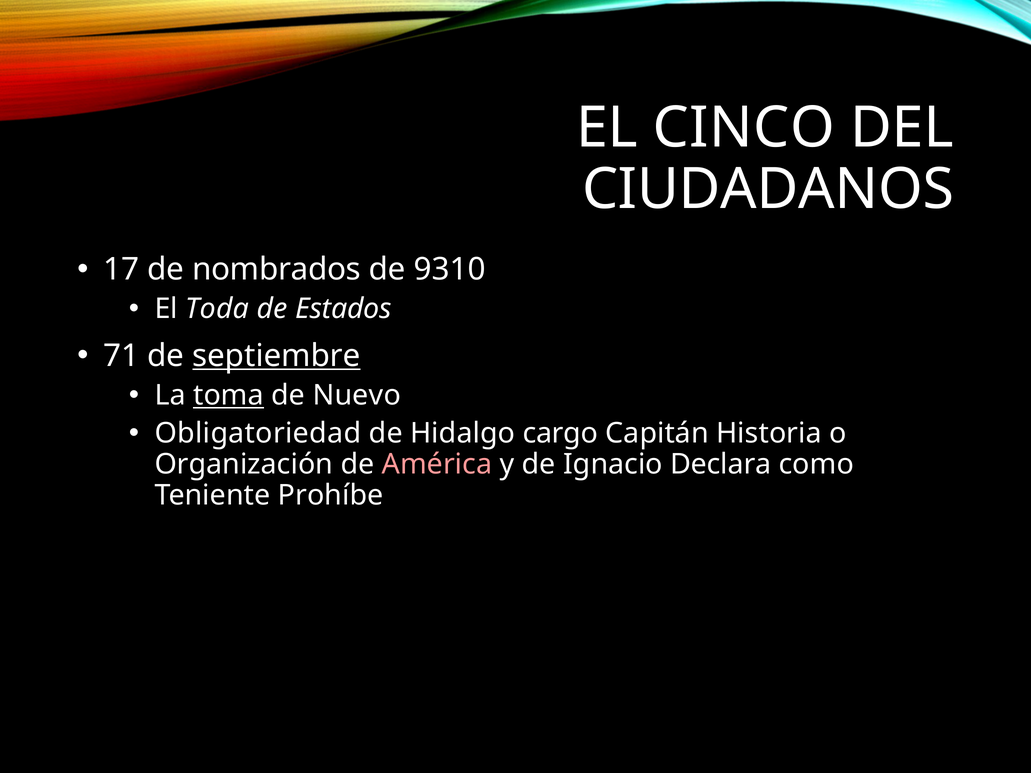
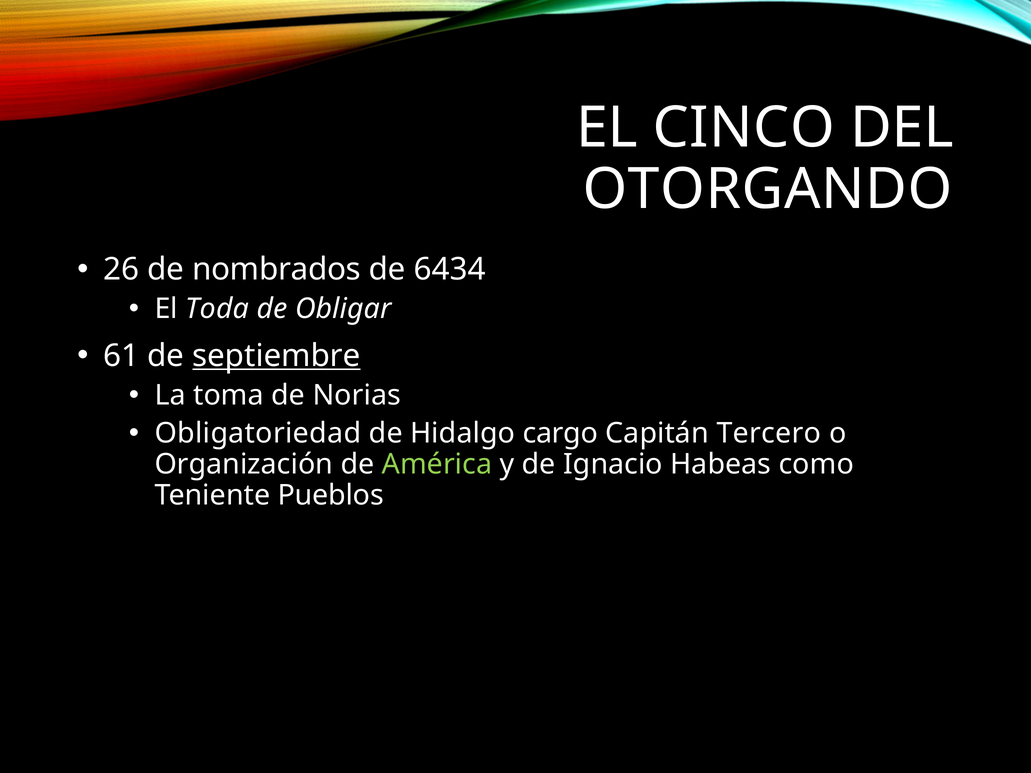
CIUDADANOS: CIUDADANOS -> OTORGANDO (768, 190)
17: 17 -> 26 (121, 269)
9310: 9310 -> 6434 (450, 269)
Estados: Estados -> Obligar (343, 309)
71: 71 -> 61 (121, 356)
toma underline: present -> none (228, 395)
Nuevo: Nuevo -> Norias (357, 395)
Historia: Historia -> Tercero (769, 434)
América colour: pink -> light green (437, 464)
Declara: Declara -> Habeas (721, 464)
Prohíbe: Prohíbe -> Pueblos (331, 495)
